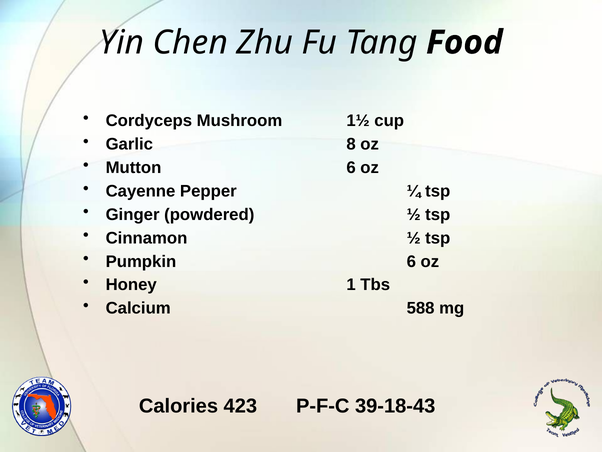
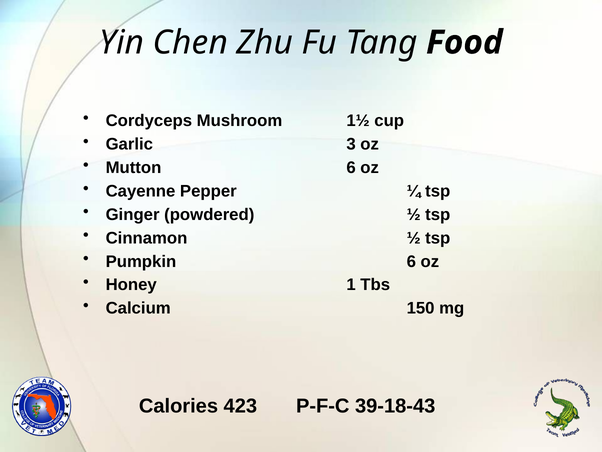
8: 8 -> 3 (351, 144)
588: 588 -> 150 (421, 308)
